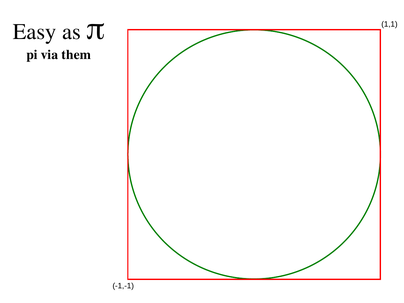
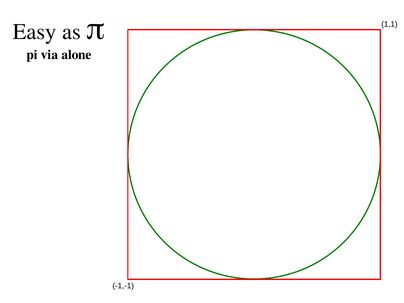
them: them -> alone (77, 55)
